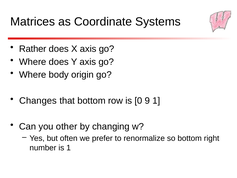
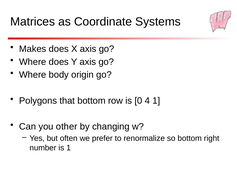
Rather: Rather -> Makes (33, 49)
Changes: Changes -> Polygons (38, 100)
9: 9 -> 4 (147, 100)
